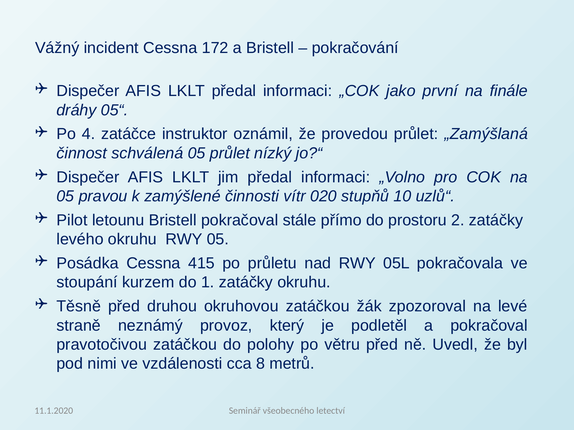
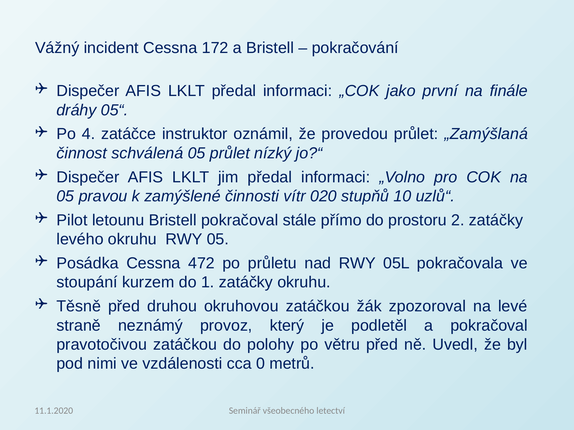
415: 415 -> 472 (201, 264)
8: 8 -> 0 (261, 364)
